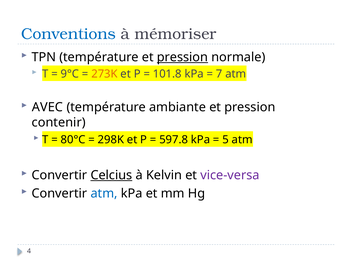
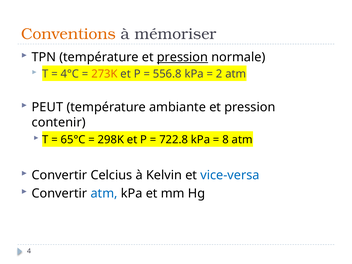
Conventions colour: blue -> orange (68, 34)
9°C: 9°C -> 4°C (70, 74)
101.8: 101.8 -> 556.8 (167, 74)
7: 7 -> 2 (219, 74)
AVEC: AVEC -> PEUT (47, 107)
80°C: 80°C -> 65°C (73, 140)
597.8: 597.8 -> 722.8 (174, 140)
5: 5 -> 8 (226, 140)
Celcius underline: present -> none (111, 175)
vice-versa colour: purple -> blue (230, 175)
